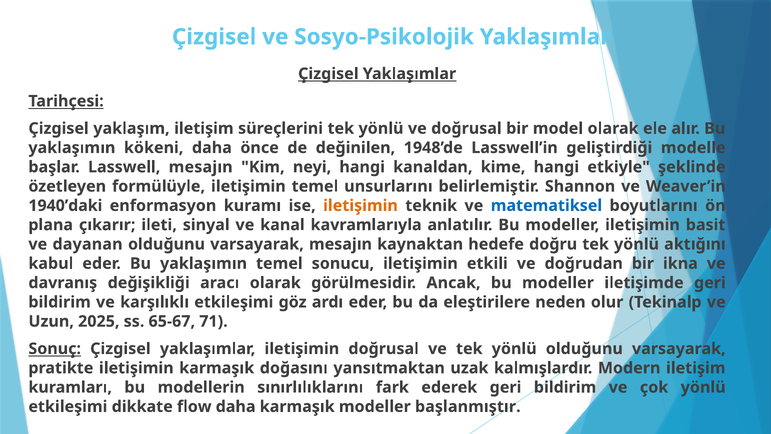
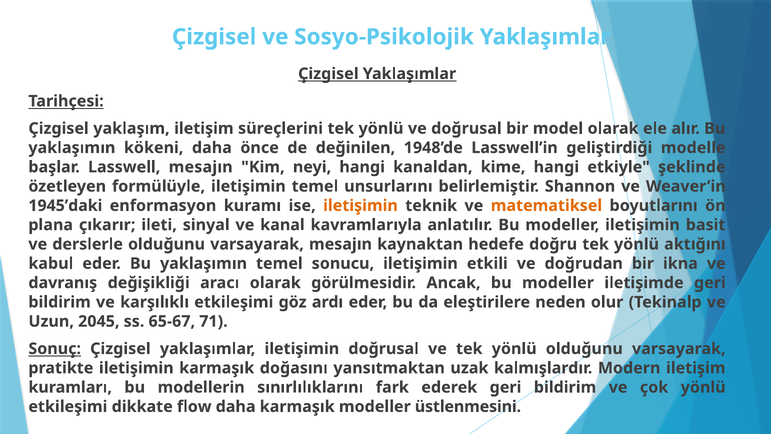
1940’daki: 1940’daki -> 1945’daki (65, 205)
matematiksel colour: blue -> orange (546, 205)
dayanan: dayanan -> derslerle (88, 244)
2025: 2025 -> 2045 (99, 321)
başlanmıştır: başlanmıştır -> üstlenmesini (468, 406)
